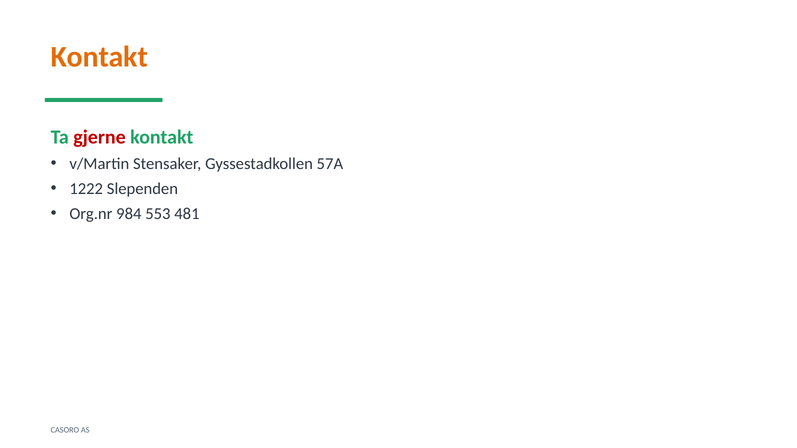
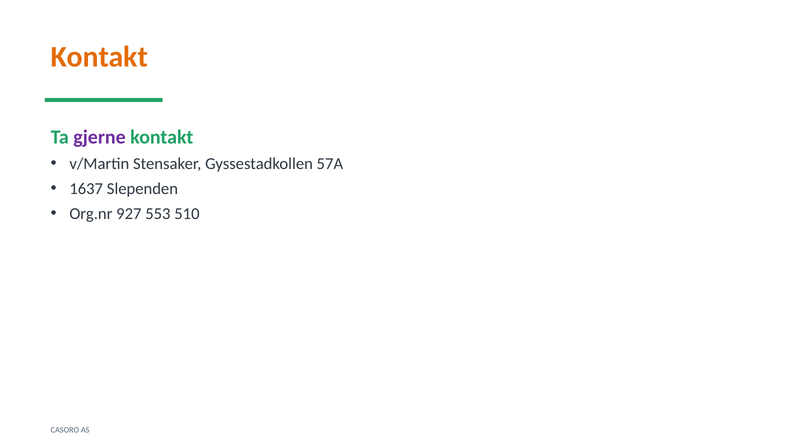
gjerne colour: red -> purple (100, 137)
1222: 1222 -> 1637 (86, 189)
984: 984 -> 927 (129, 214)
481: 481 -> 510 (187, 214)
